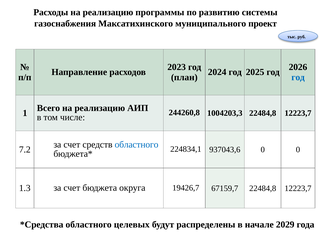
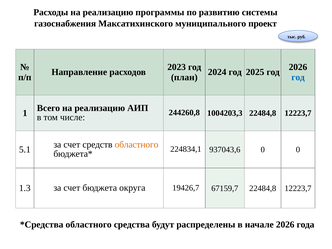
областного colour: blue -> orange (137, 145)
7.2: 7.2 -> 5.1 (25, 149)
целевых: целевых -> средства (132, 225)
начале 2029: 2029 -> 2026 (285, 225)
